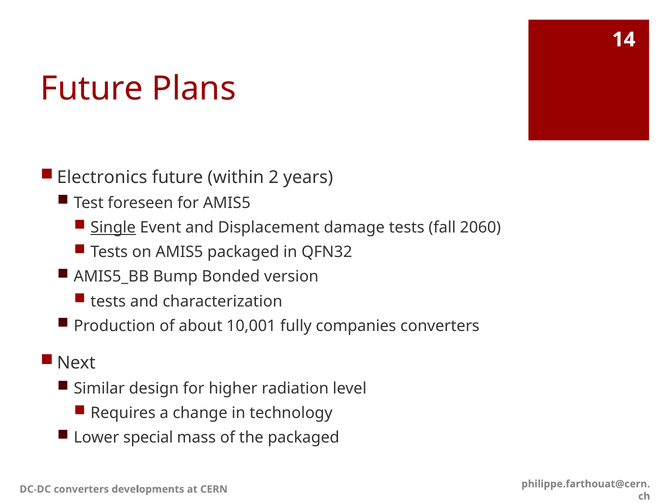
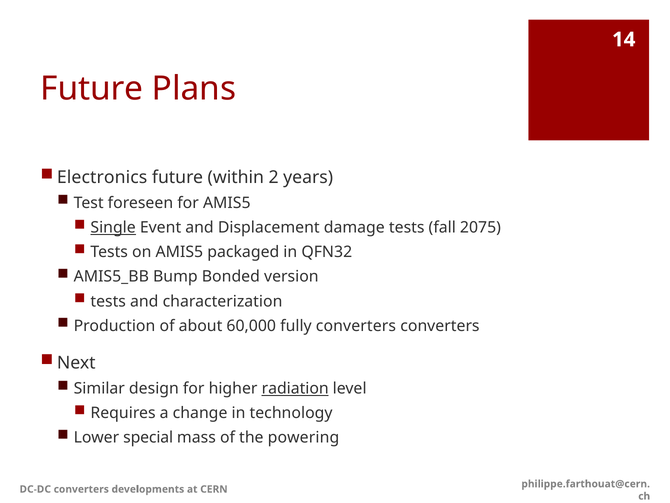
2060: 2060 -> 2075 (480, 227)
10,001: 10,001 -> 60,000 (251, 326)
fully companies: companies -> converters (356, 326)
radiation underline: none -> present (295, 388)
the packaged: packaged -> powering (303, 437)
